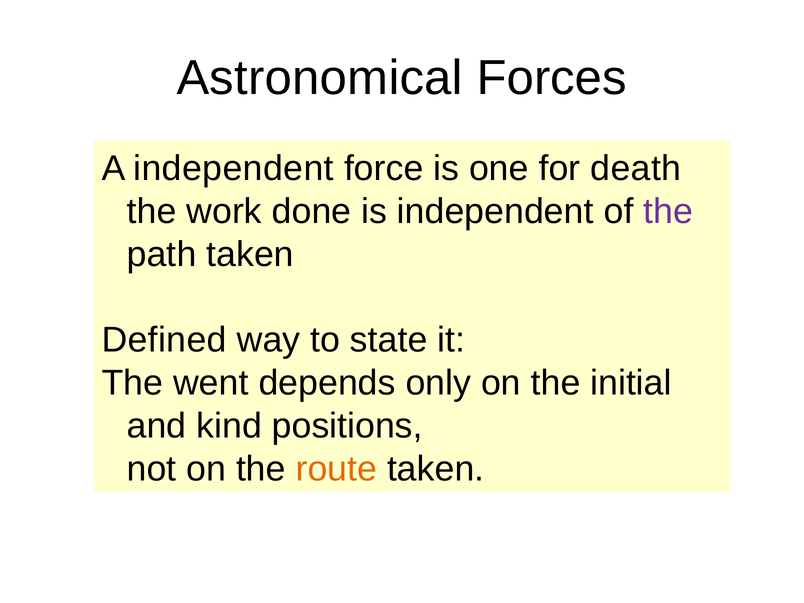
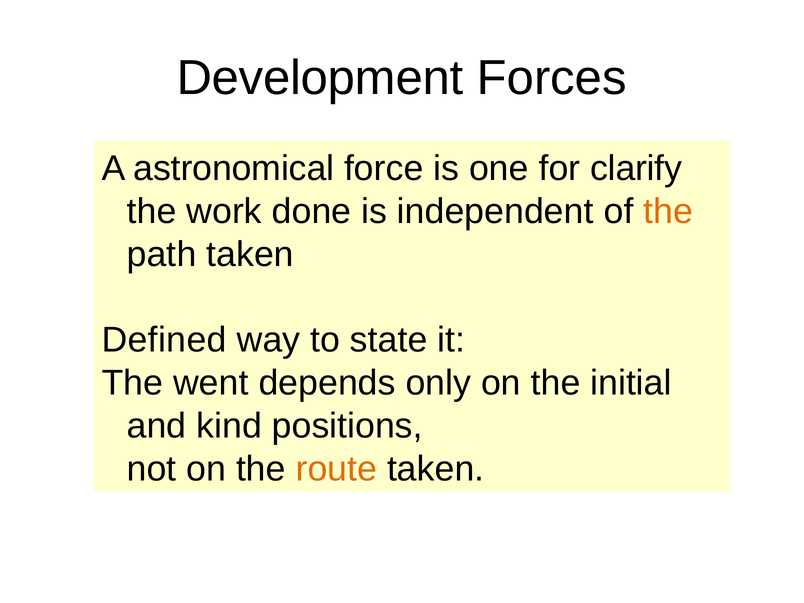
Astronomical: Astronomical -> Development (320, 78)
A independent: independent -> astronomical (234, 169)
death: death -> clarify (636, 169)
the colour: purple -> orange (668, 211)
